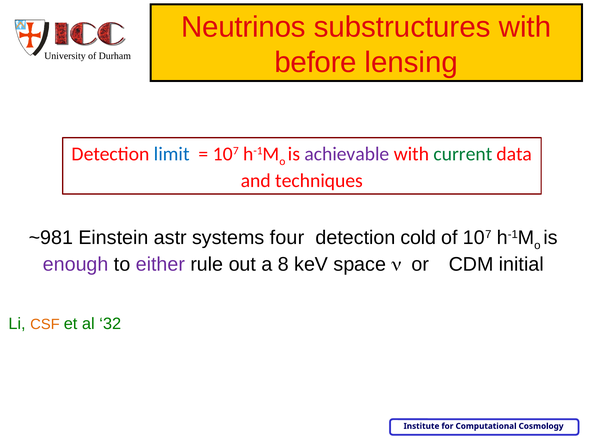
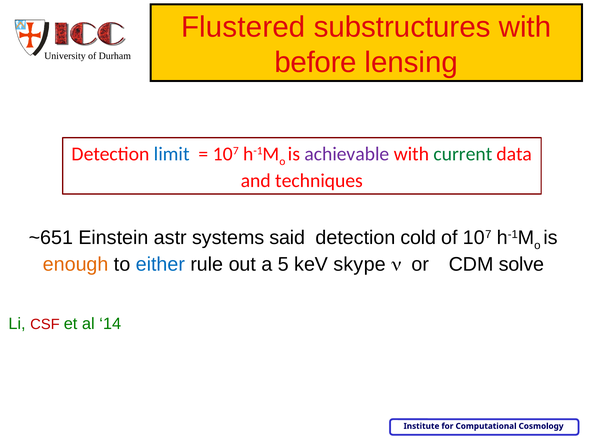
Neutrinos: Neutrinos -> Flustered (243, 27)
~981: ~981 -> ~651 (51, 237)
four: four -> said (287, 237)
enough colour: purple -> orange (76, 264)
either colour: purple -> blue (160, 264)
8: 8 -> 5 (283, 264)
space: space -> skype (360, 264)
initial: initial -> solve (521, 264)
CSF colour: orange -> red (45, 324)
32: 32 -> 14 (110, 323)
